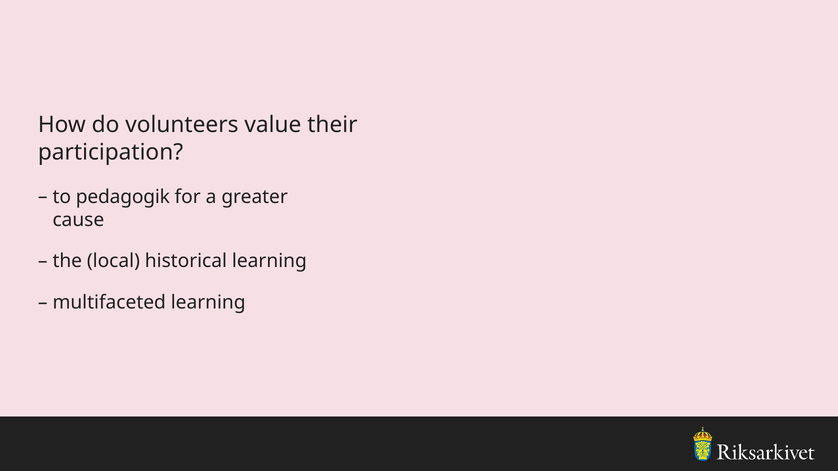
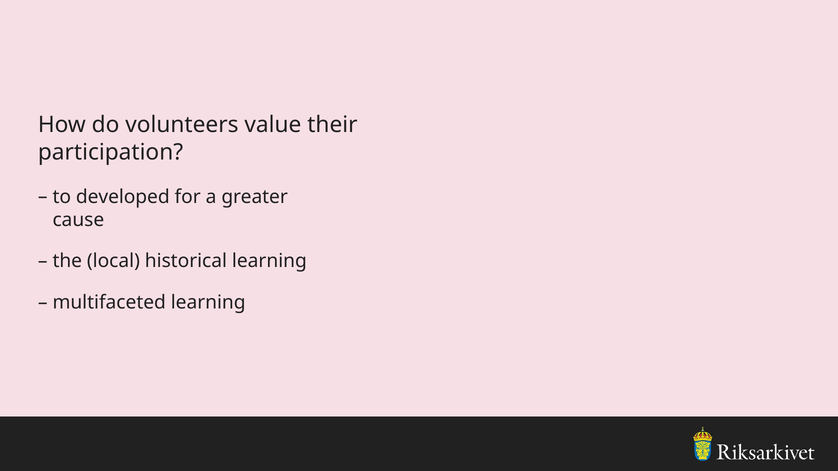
pedagogik: pedagogik -> developed (123, 197)
